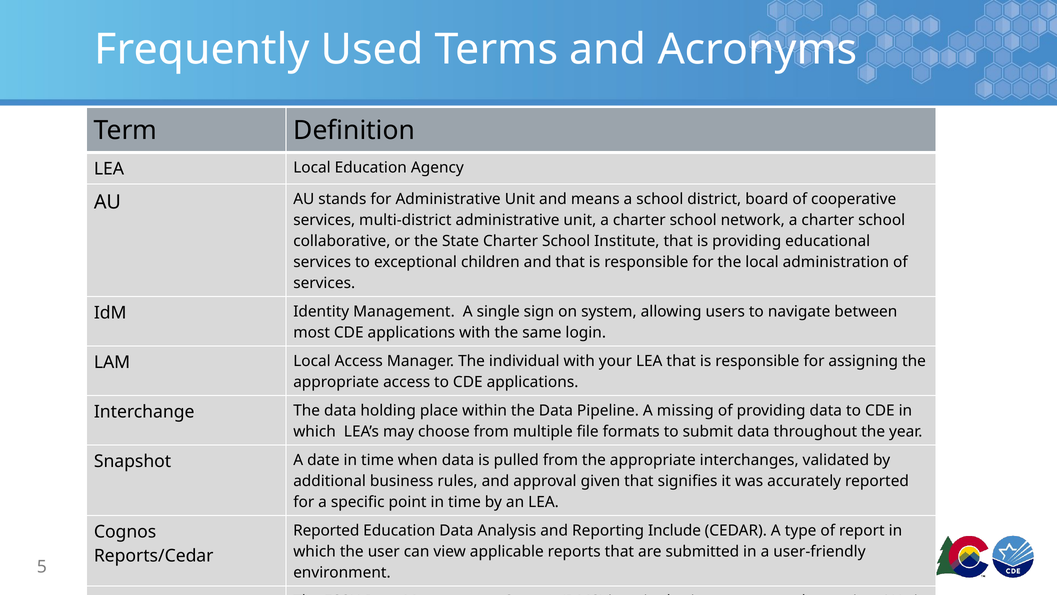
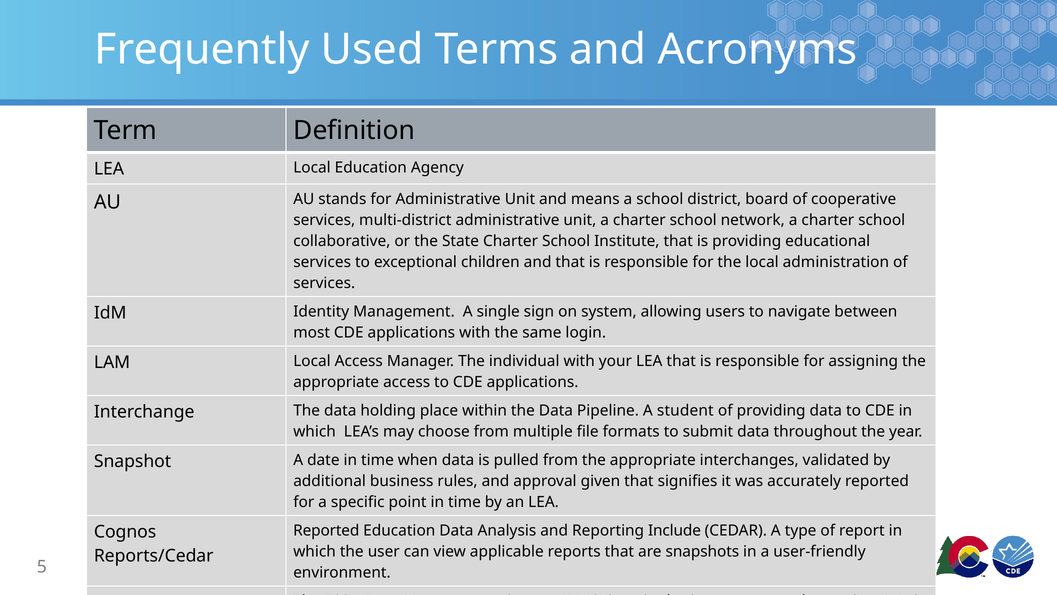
missing: missing -> student (685, 410)
submitted: submitted -> snapshots (702, 551)
